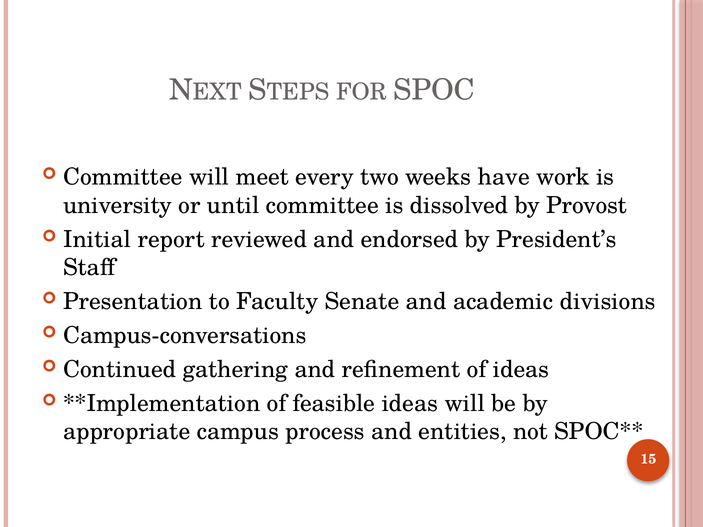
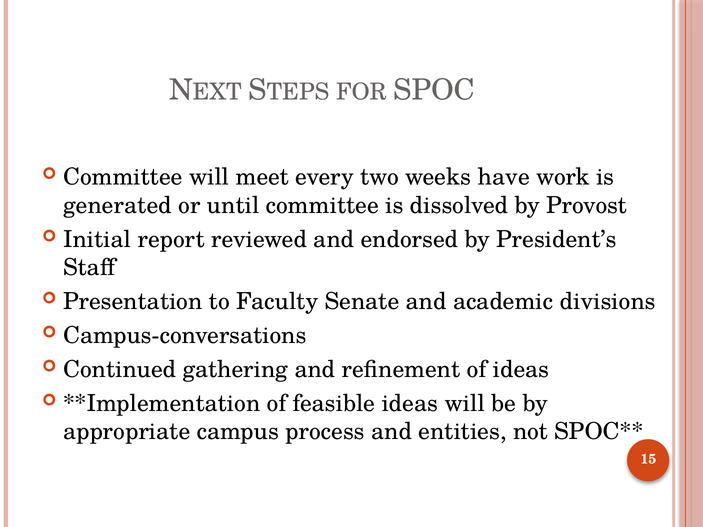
university: university -> generated (117, 205)
